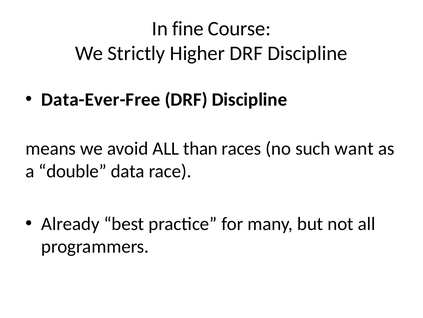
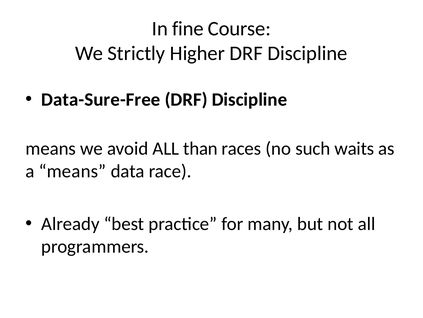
Data-Ever-Free: Data-Ever-Free -> Data-Sure-Free (101, 99)
want: want -> waits (354, 148)
a double: double -> means (72, 171)
